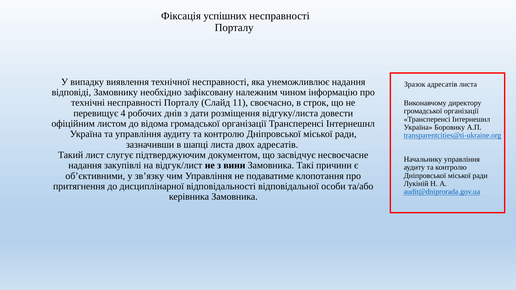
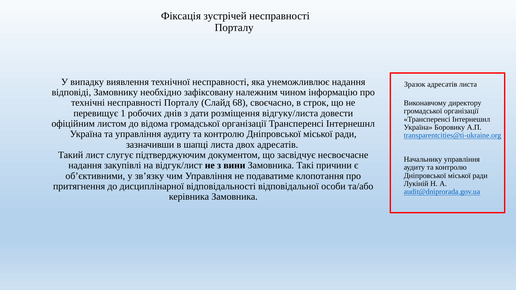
успішних: успішних -> зустрічей (225, 16)
11: 11 -> 68 (240, 103)
4: 4 -> 1 (123, 113)
